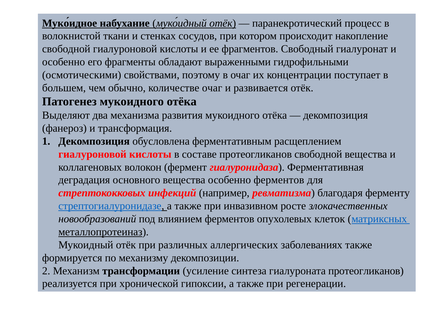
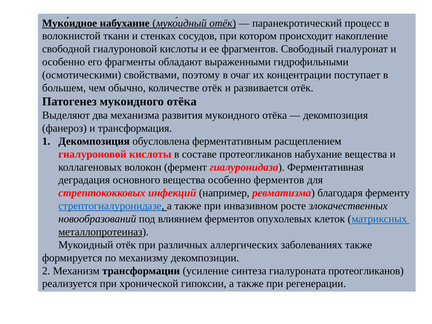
количестве очаг: очаг -> отёк (212, 88)
протеогликанов свободной: свободной -> набухание (318, 154)
